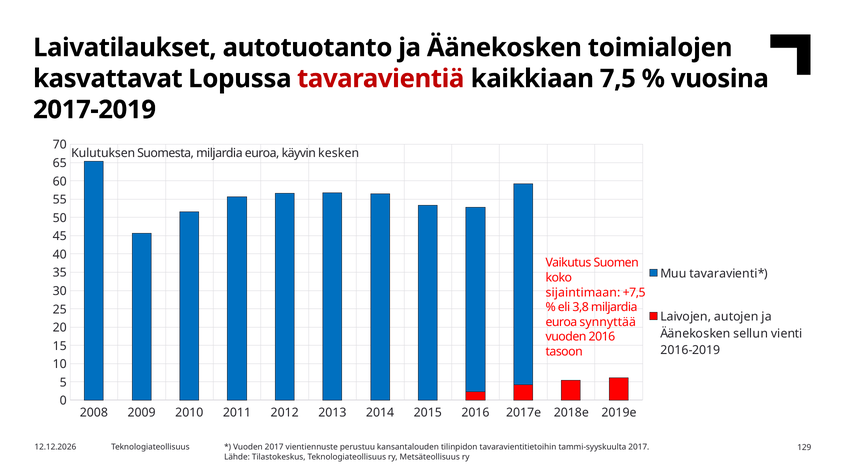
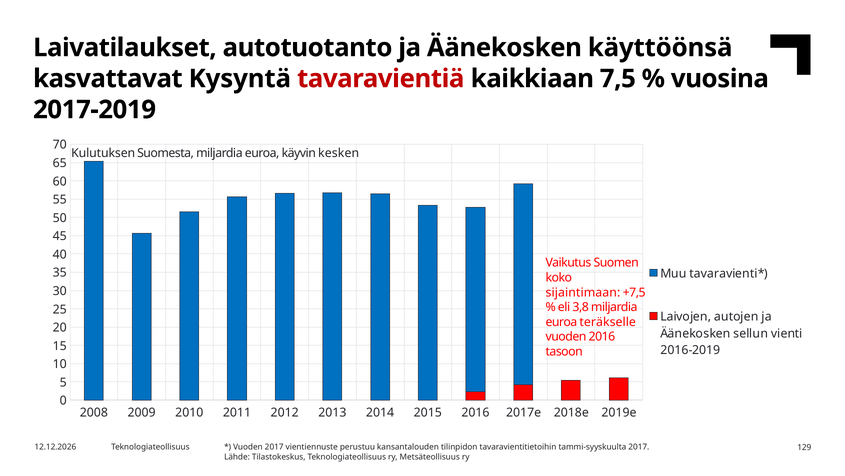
toimialojen: toimialojen -> käyttöönsä (660, 48)
Lopussa: Lopussa -> Kysyntä (240, 79)
synnyttää: synnyttää -> teräkselle (608, 322)
